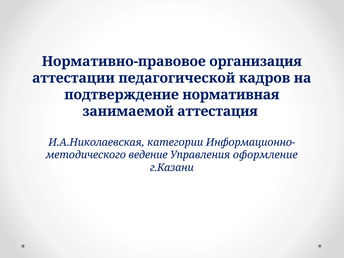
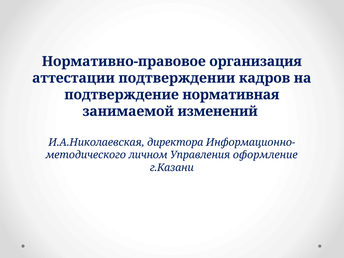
педагогической: педагогической -> подтверждении (177, 78)
аттестация: аттестация -> изменений (218, 111)
категории: категории -> директора (175, 142)
ведение: ведение -> личном (148, 155)
